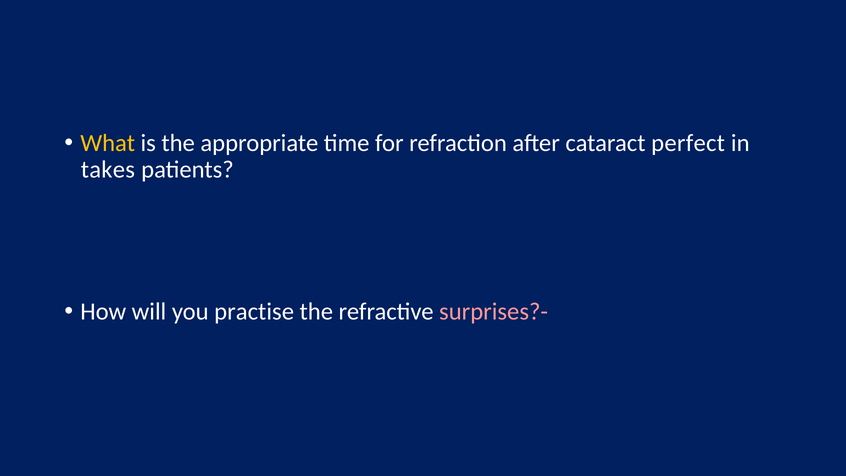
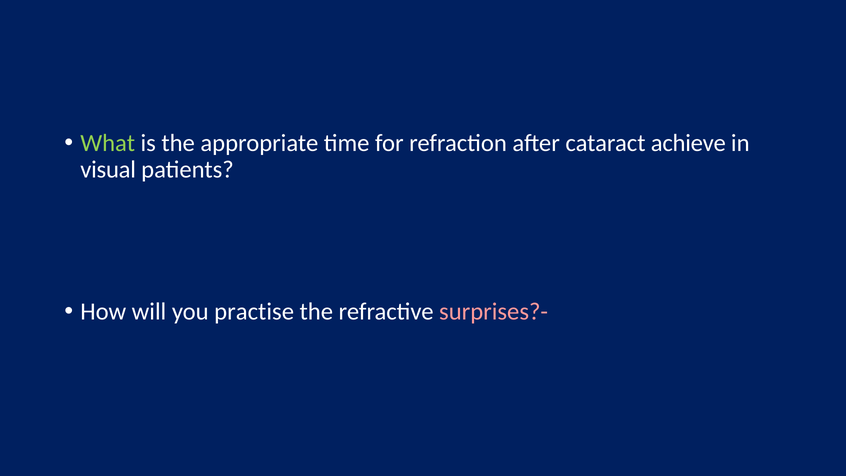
What colour: yellow -> light green (108, 143)
perfect: perfect -> achieve (688, 143)
takes: takes -> visual (108, 170)
